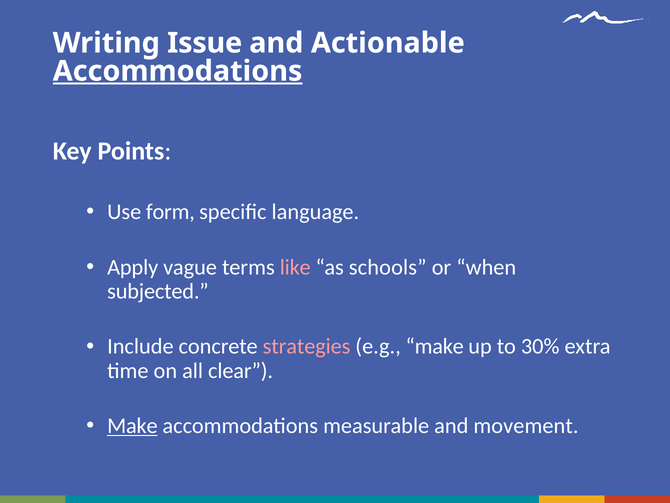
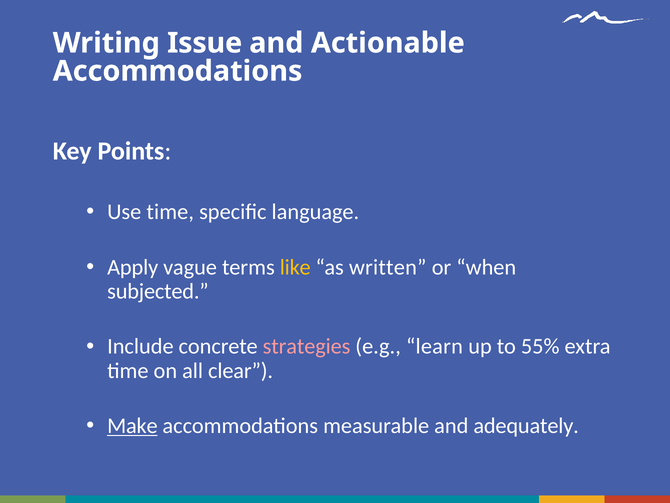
Accommodations underline: present -> none (178, 71)
Use form: form -> time (170, 212)
like colour: pink -> yellow (295, 267)
schools: schools -> written (388, 267)
e.g make: make -> learn (434, 346)
30%: 30% -> 55% (540, 346)
movement: movement -> adequately (526, 425)
